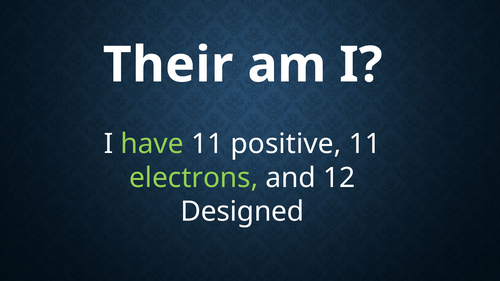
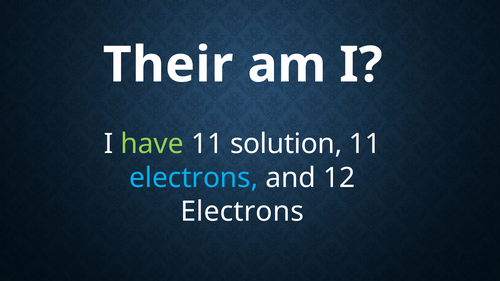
positive: positive -> solution (286, 144)
electrons colour: light green -> light blue (194, 178)
Designed: Designed -> Electrons (242, 212)
